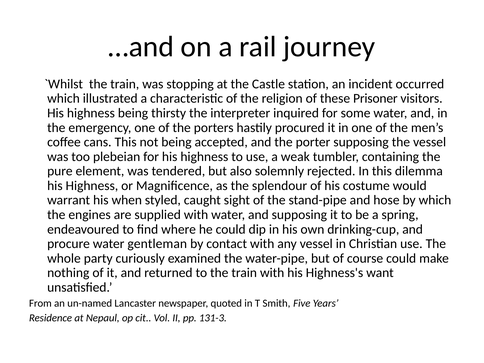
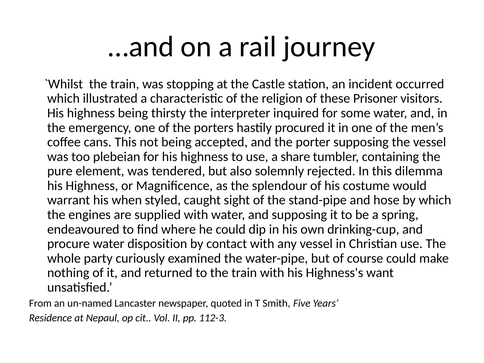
weak: weak -> share (295, 157)
gentleman: gentleman -> disposition (157, 244)
131-3: 131-3 -> 112-3 (213, 318)
